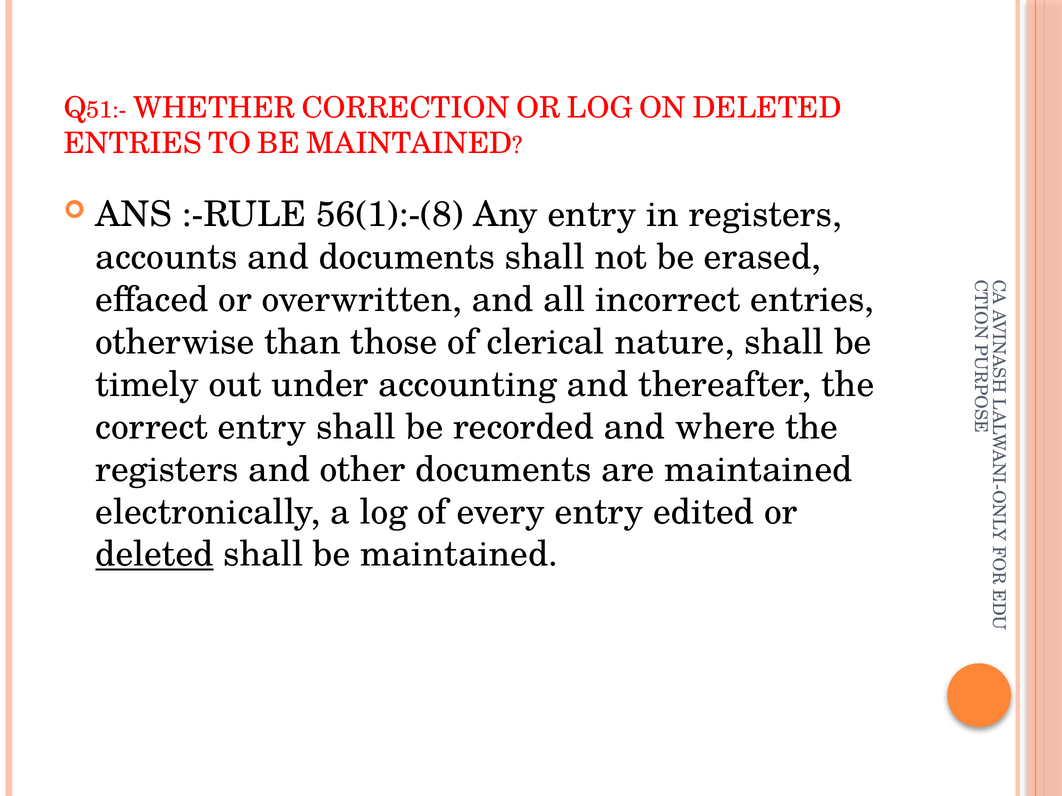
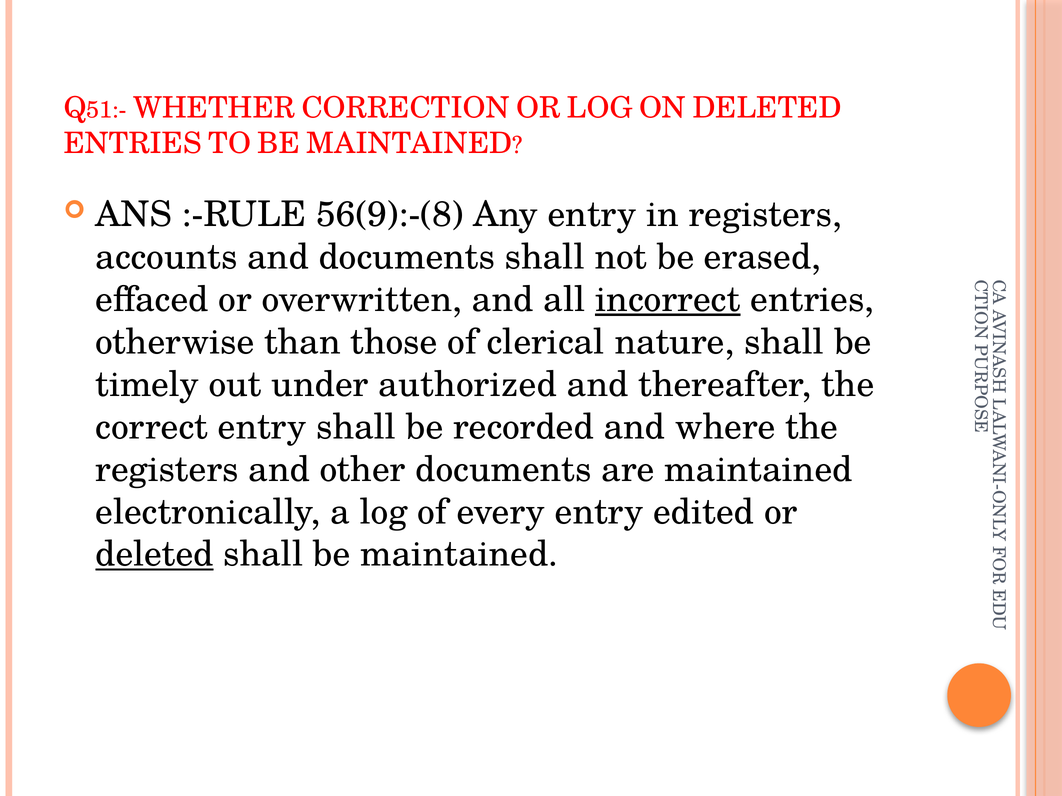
56(1):-(8: 56(1):-(8 -> 56(9):-(8 (390, 215)
incorrect underline: none -> present (668, 300)
accounting: accounting -> authorized (468, 385)
